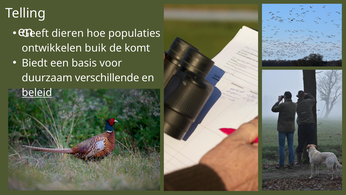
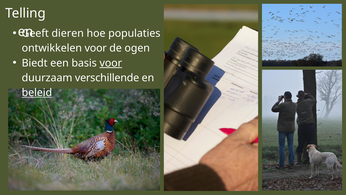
ontwikkelen buik: buik -> voor (96, 48)
komt: komt -> ogen (137, 48)
voor underline: none -> present (111, 63)
